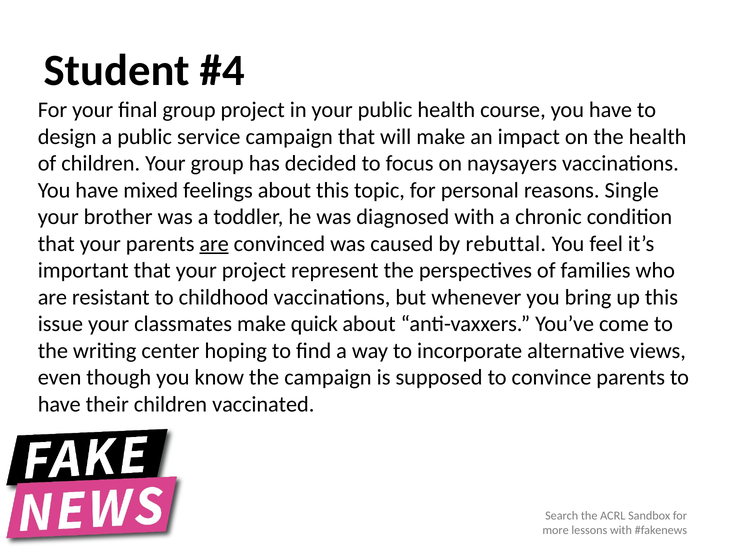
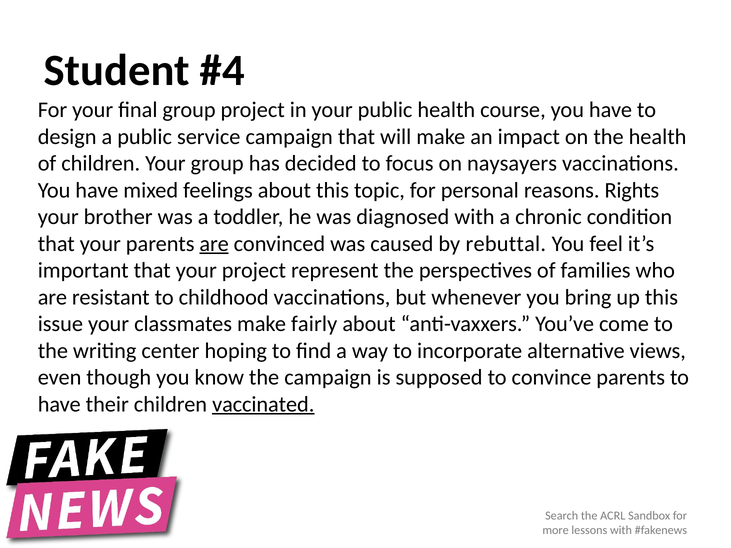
Single: Single -> Rights (632, 190)
quick: quick -> fairly (314, 324)
vaccinated underline: none -> present (263, 404)
